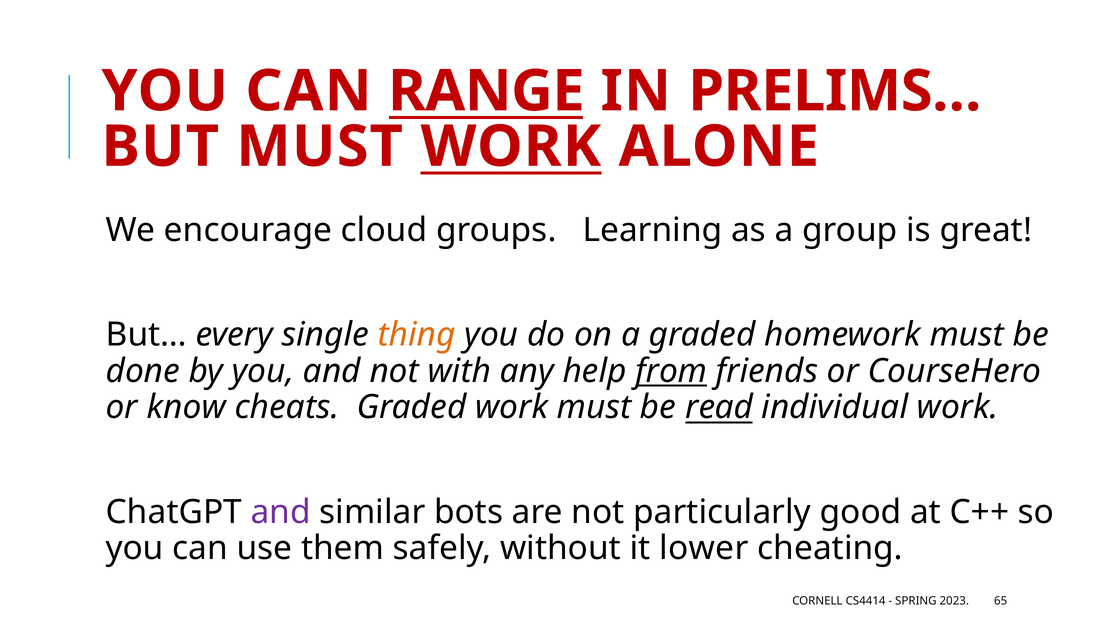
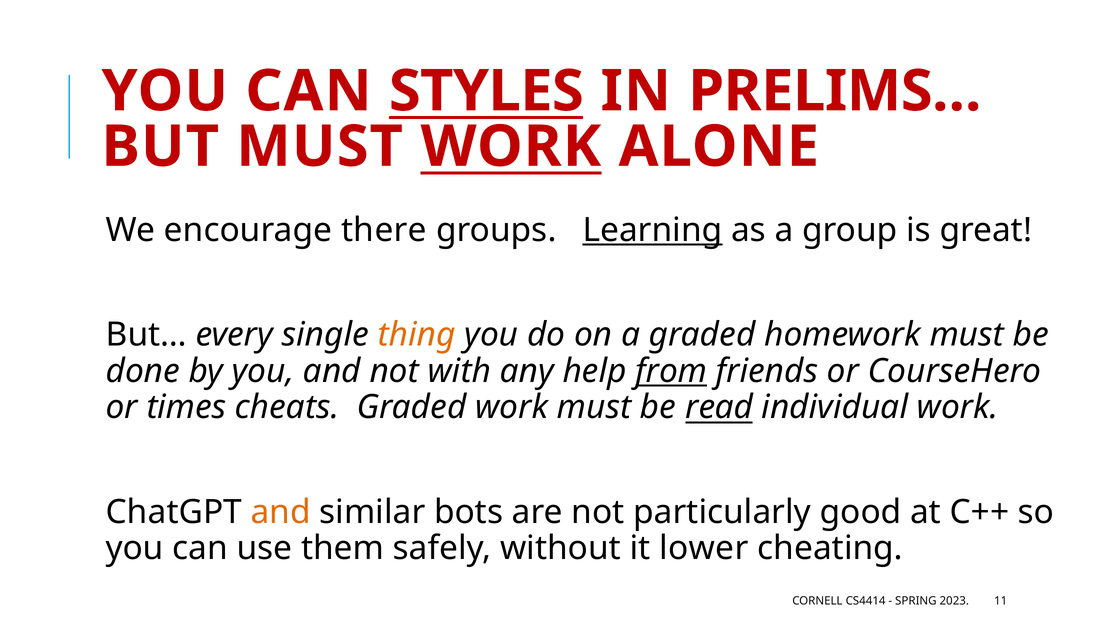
RANGE: RANGE -> STYLES (486, 91)
cloud: cloud -> there (384, 230)
Learning underline: none -> present (652, 230)
know: know -> times (186, 407)
and colour: purple -> orange (281, 512)
65: 65 -> 11 (1001, 601)
